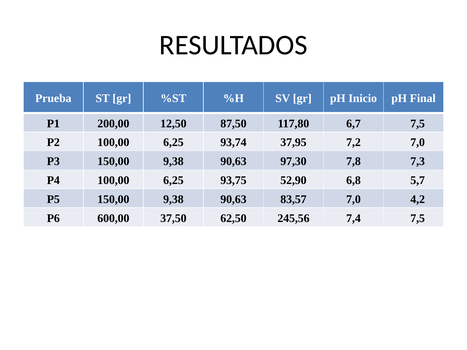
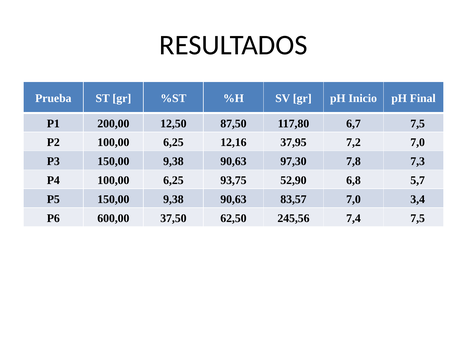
93,74: 93,74 -> 12,16 (233, 143)
4,2: 4,2 -> 3,4 (418, 199)
